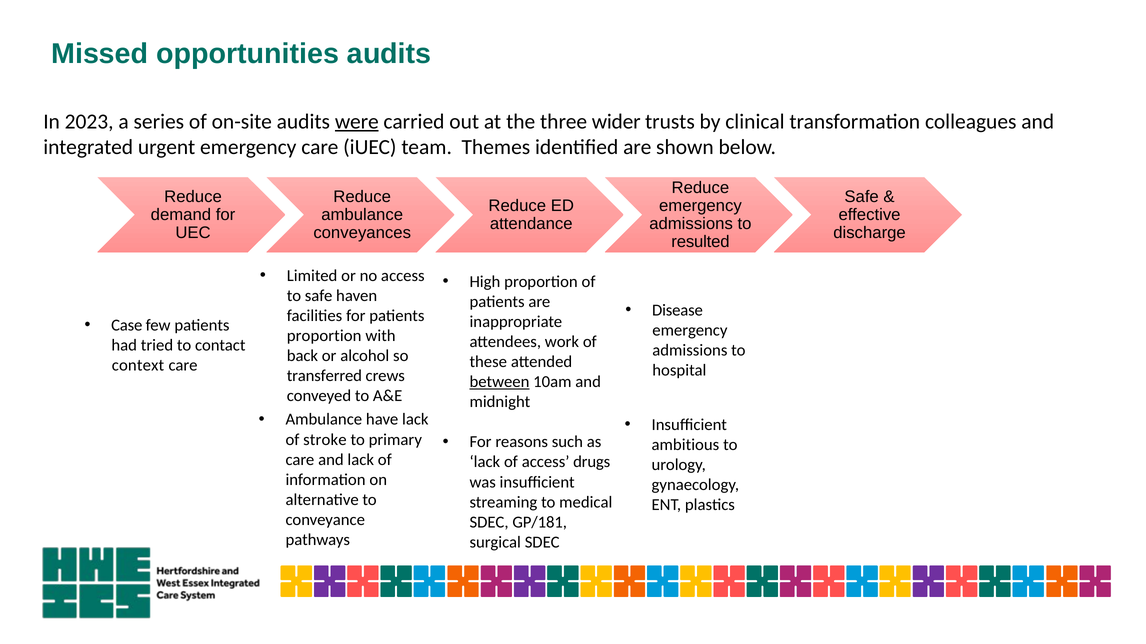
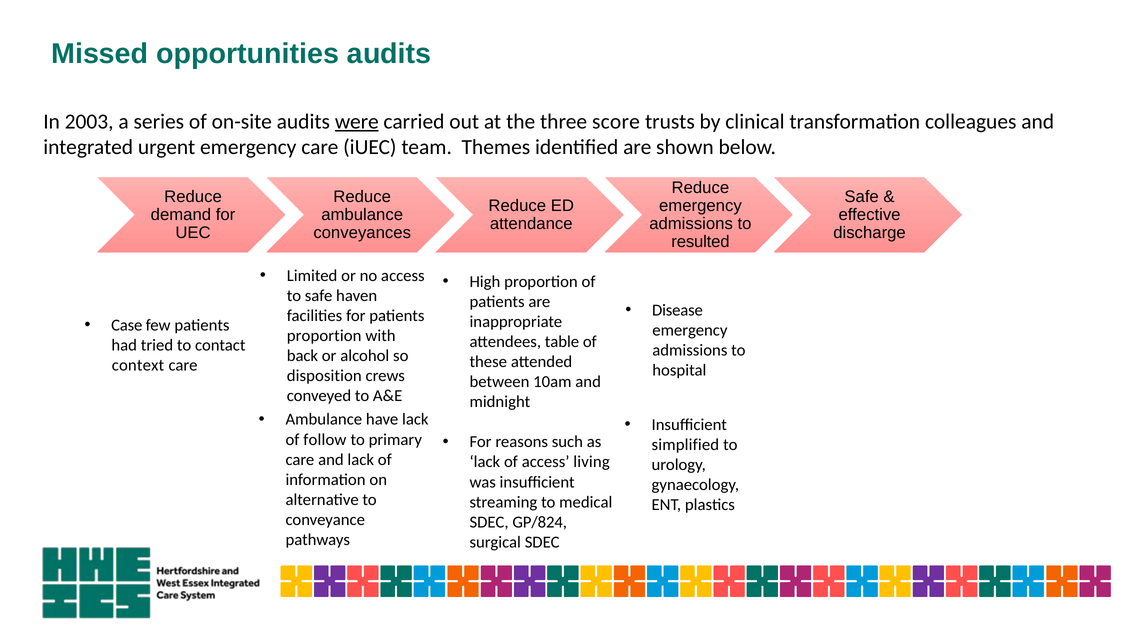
2023: 2023 -> 2003 (89, 122)
wider: wider -> score (616, 122)
work: work -> table (562, 342)
transferred: transferred -> disposition (324, 376)
between underline: present -> none (499, 382)
stroke: stroke -> follow (325, 440)
ambitious: ambitious -> simplified (685, 445)
drugs: drugs -> living (592, 462)
GP/181: GP/181 -> GP/824 (540, 523)
